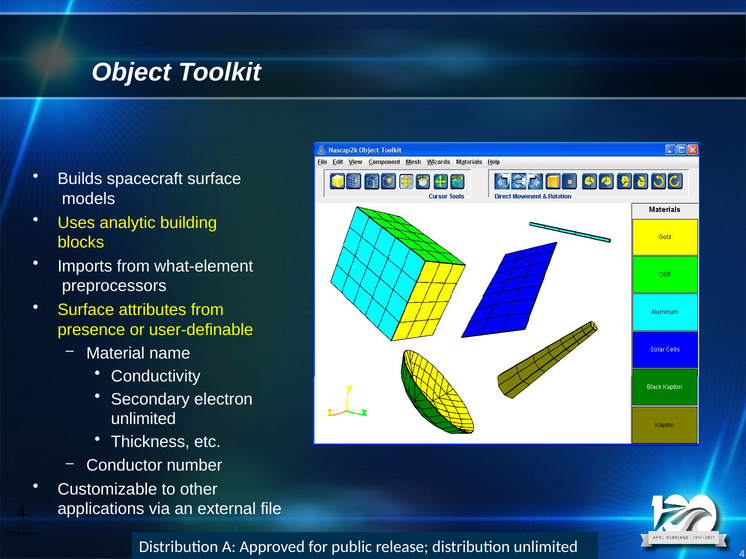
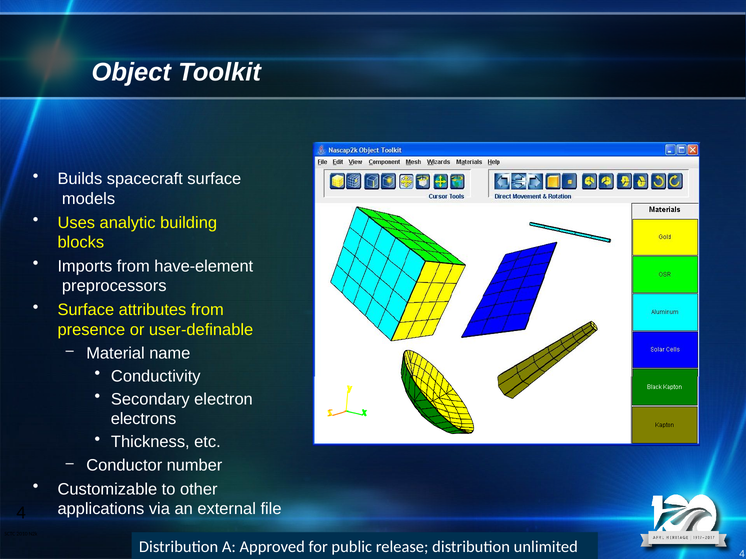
what-element: what-element -> have-element (204, 266)
unlimited: unlimited -> electrons (144, 419)
